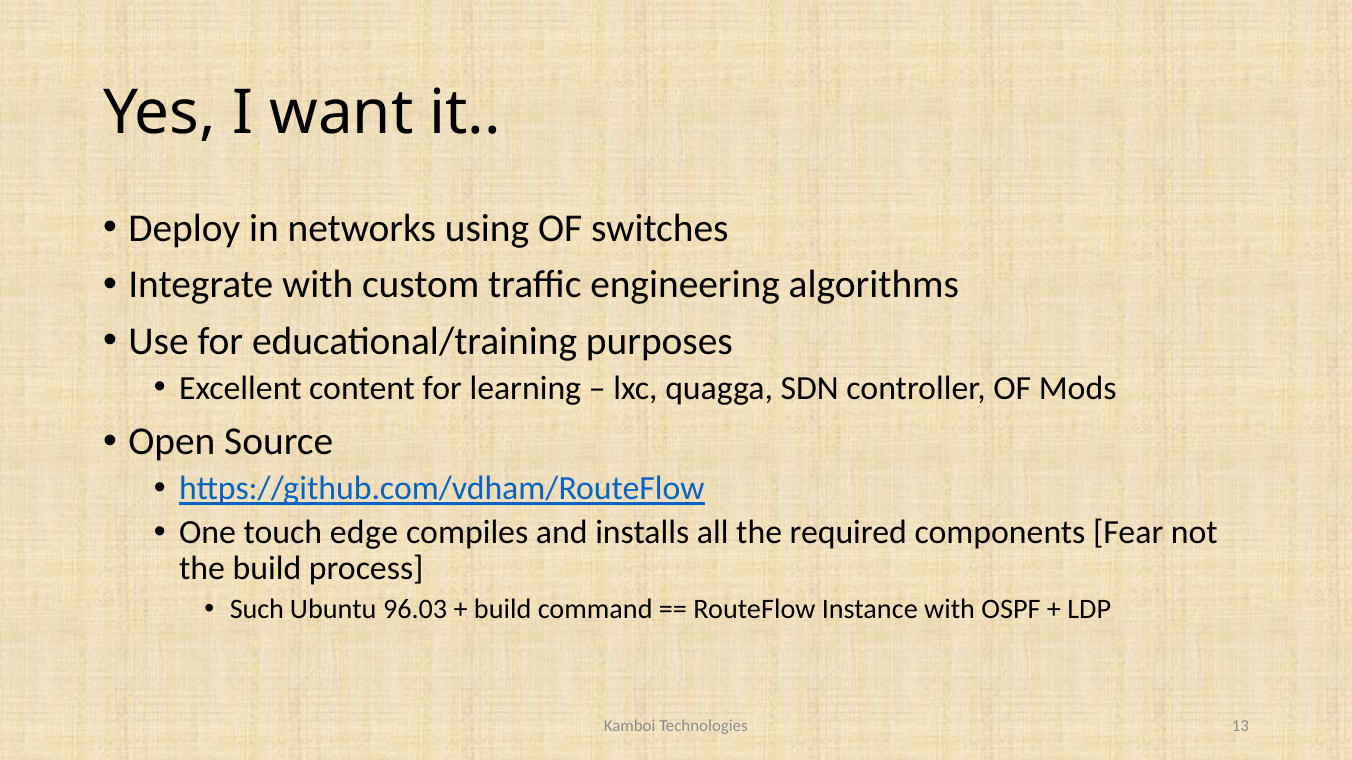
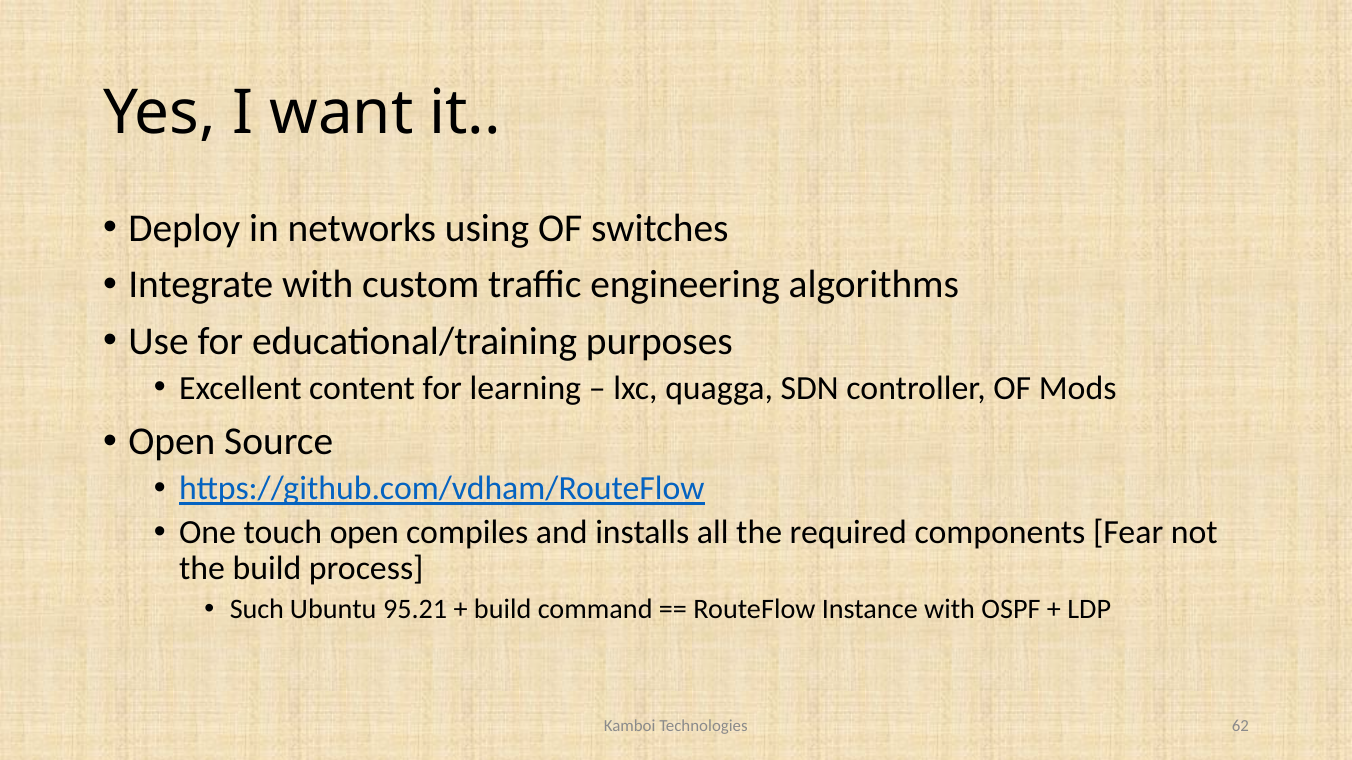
touch edge: edge -> open (364, 533)
96.03: 96.03 -> 95.21 (415, 610)
13: 13 -> 62 (1240, 726)
